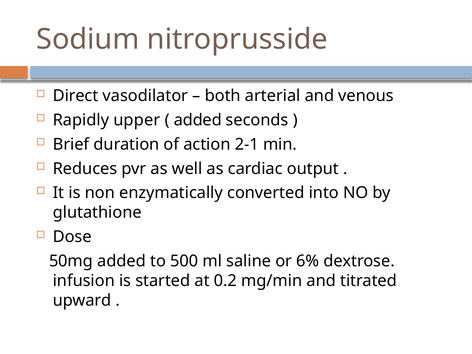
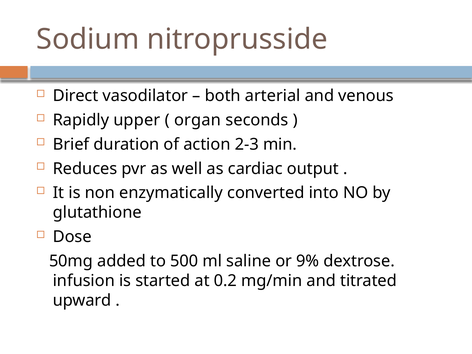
added: added -> organ (198, 120)
2-1: 2-1 -> 2-3 (247, 144)
6%: 6% -> 9% (308, 261)
